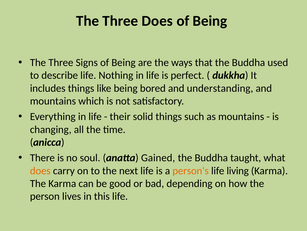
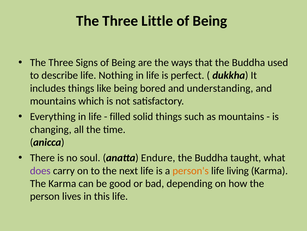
Three Does: Does -> Little (157, 21)
their: their -> filled (120, 116)
Gained: Gained -> Endure (158, 157)
does colour: orange -> purple (40, 170)
